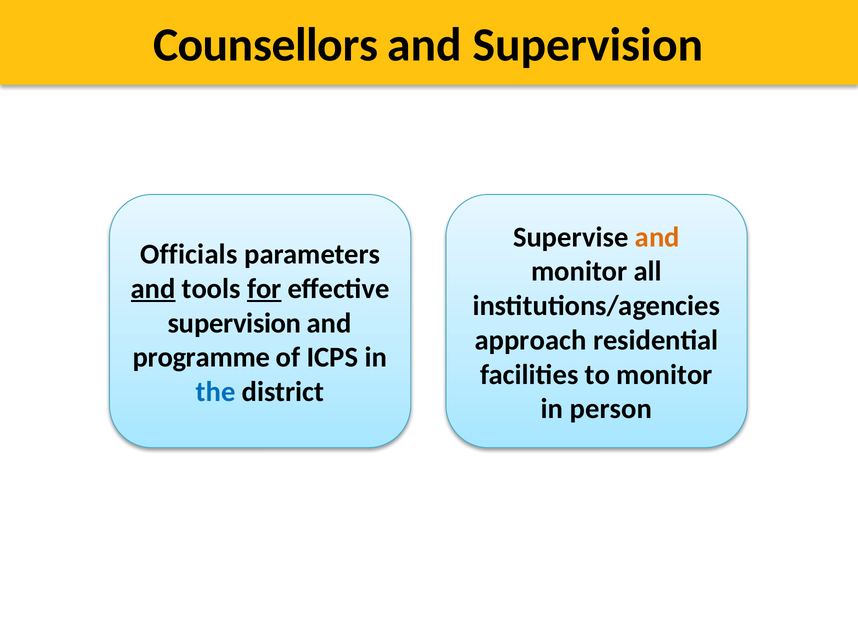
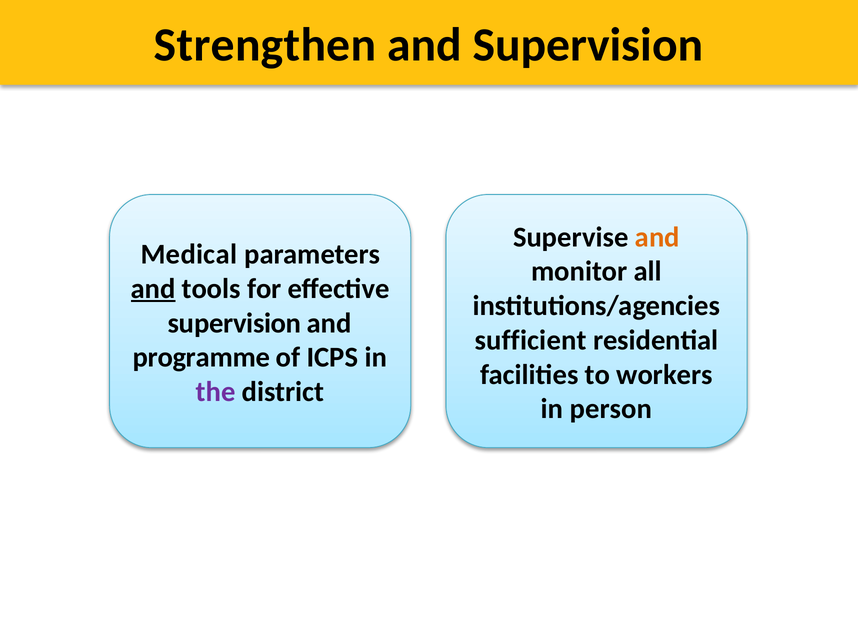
Counsellors: Counsellors -> Strengthen (265, 45)
Officials: Officials -> Medical (189, 254)
for underline: present -> none (264, 288)
approach: approach -> sufficient (531, 340)
to monitor: monitor -> workers (664, 374)
the colour: blue -> purple (216, 391)
